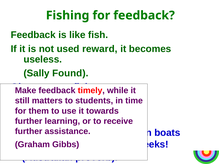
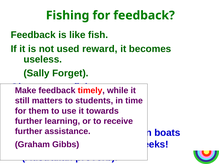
Found: Found -> Forget (70, 73)
